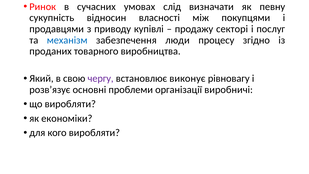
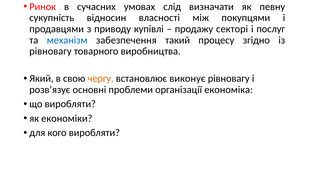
люди: люди -> такий (178, 40)
проданих: проданих -> рівновагу (50, 51)
чергу colour: purple -> orange (101, 78)
виробничі: виробничі -> економіка (229, 90)
